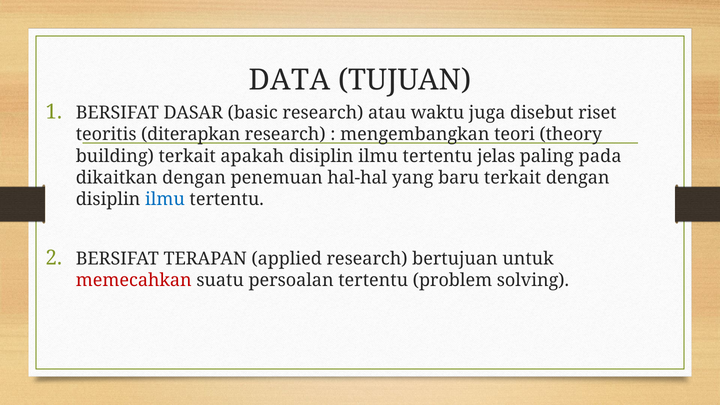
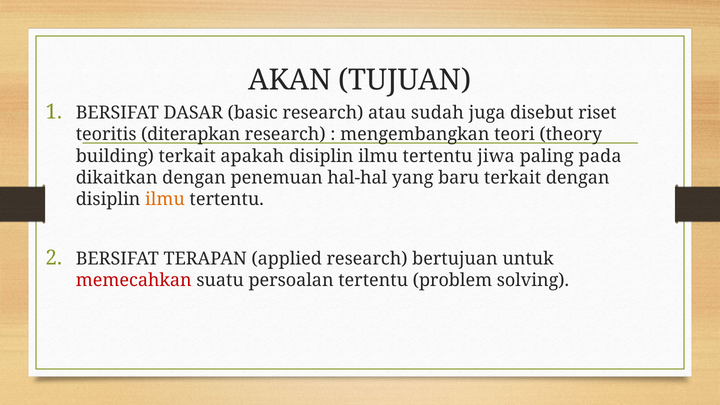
DATA: DATA -> AKAN (290, 80)
waktu: waktu -> sudah (437, 113)
jelas: jelas -> jiwa (496, 156)
ilmu colour: blue -> orange (165, 199)
